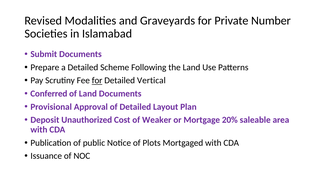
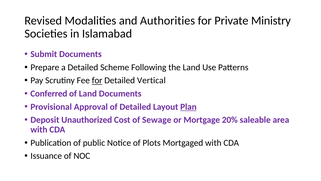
Graveyards: Graveyards -> Authorities (168, 20)
Number: Number -> Ministry (271, 20)
Plan underline: none -> present (188, 107)
Weaker: Weaker -> Sewage (157, 120)
